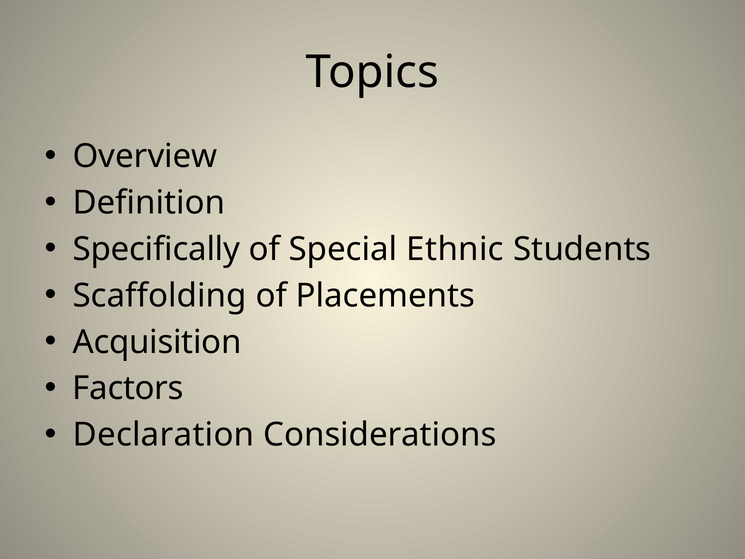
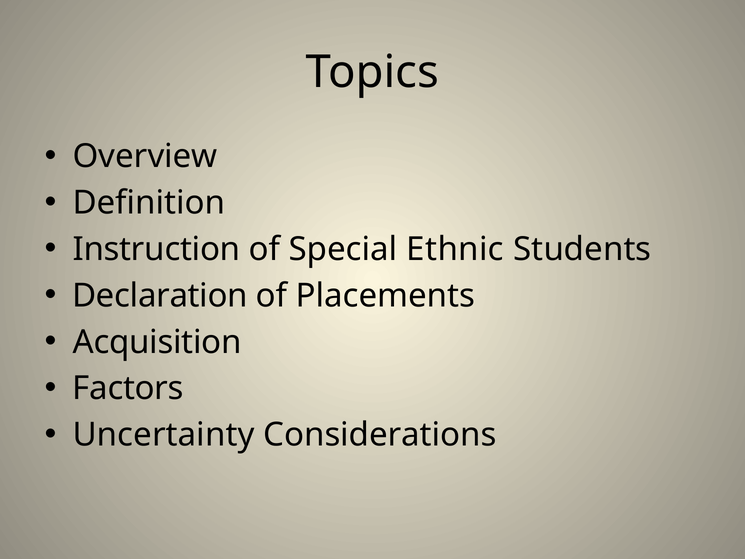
Specifically: Specifically -> Instruction (156, 249)
Scaffolding: Scaffolding -> Declaration (160, 296)
Declaration: Declaration -> Uncertainty (164, 435)
